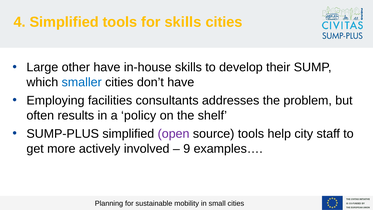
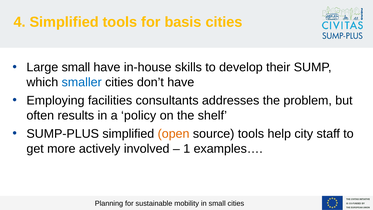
for skills: skills -> basis (183, 22)
Large other: other -> small (76, 67)
open colour: purple -> orange (174, 134)
9: 9 -> 1 (187, 149)
